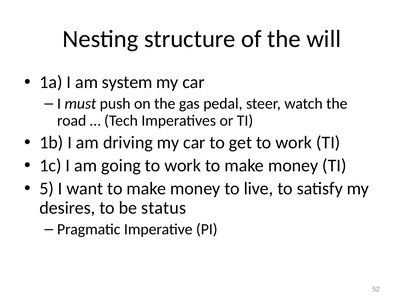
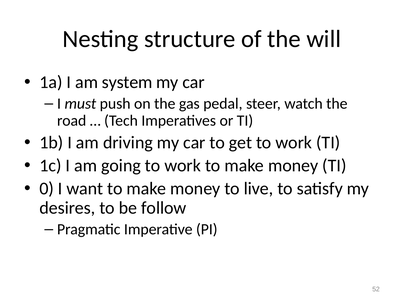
5: 5 -> 0 (47, 188)
status: status -> follow (164, 208)
